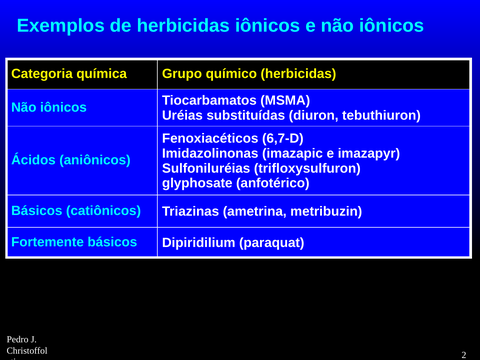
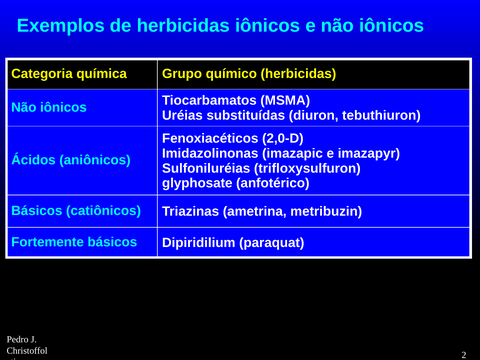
6,7-D: 6,7-D -> 2,0-D (283, 139)
